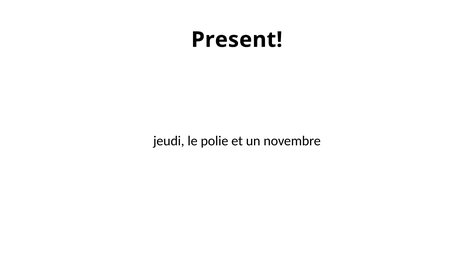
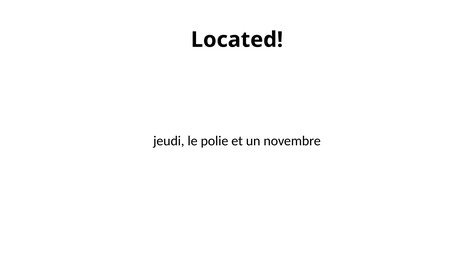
Present: Present -> Located (237, 40)
